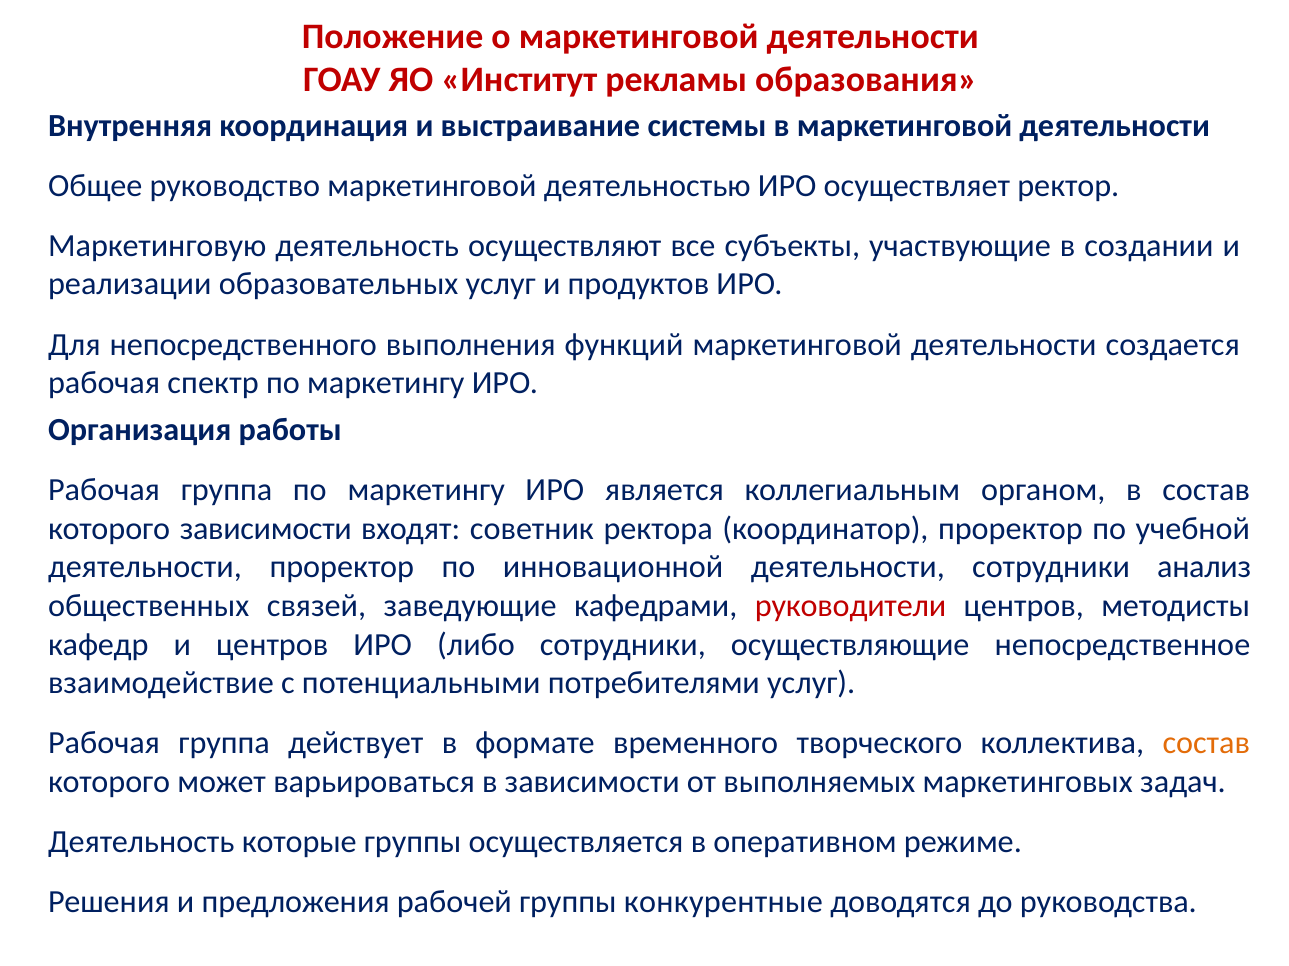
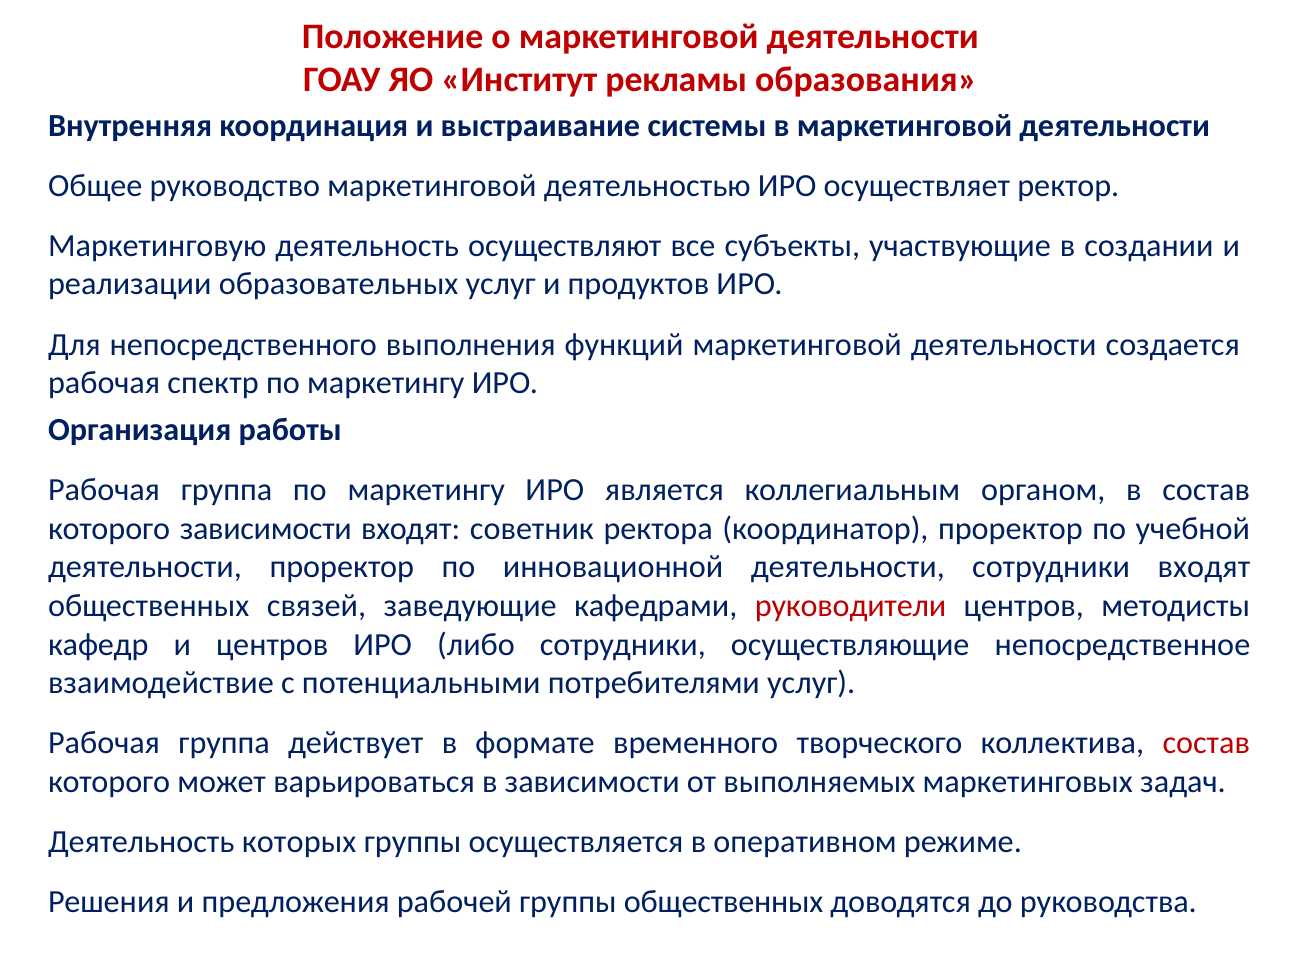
сотрудники анализ: анализ -> входят (1204, 568)
состав colour: orange -> red (1206, 744)
которые: которые -> которых (299, 843)
группы конкурентные: конкурентные -> общественных (724, 903)
